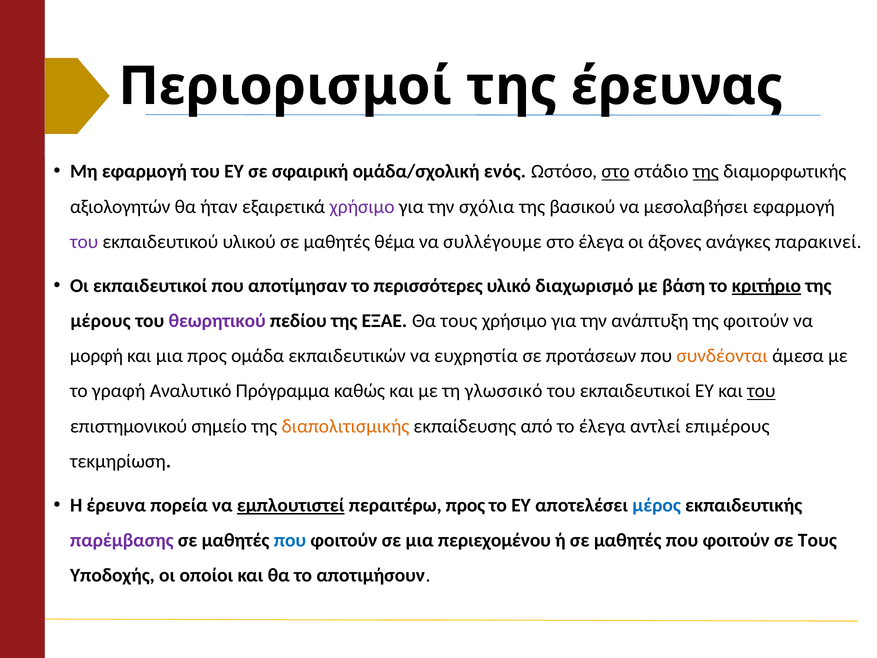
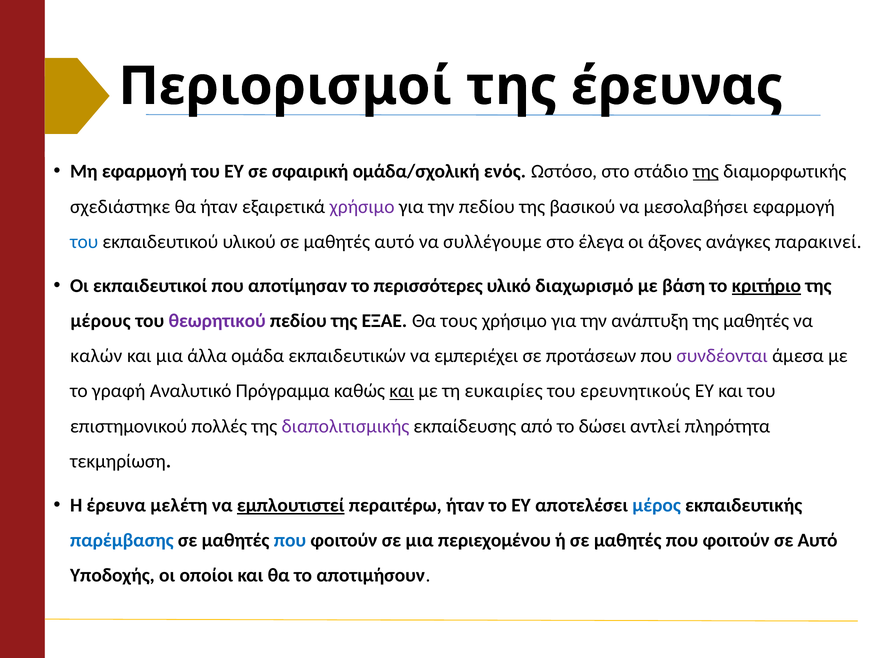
στο underline: present -> none (616, 171)
αξιολογητών: αξιολογητών -> σχεδιάστηκε (120, 207)
την σχόλια: σχόλια -> πεδίου (487, 207)
του colour: purple -> blue (84, 242)
μαθητές θέμα: θέμα -> αυτό (394, 242)
της φοιτούν: φοιτούν -> μαθητές (756, 321)
μορφή: μορφή -> καλών (96, 356)
μια προς: προς -> άλλα (207, 356)
ευχρηστία: ευχρηστία -> εμπεριέχει (476, 356)
συνδέονται colour: orange -> purple (722, 356)
και underline: none -> present (402, 391)
γλωσσικό: γλωσσικό -> ευκαιρίες (504, 391)
του εκπαιδευτικοί: εκπαιδευτικοί -> ερευνητικούς (635, 391)
του underline: present -> none (761, 391)
σημείο: σημείο -> πολλές (219, 426)
διαπολιτισμικής colour: orange -> purple (345, 426)
το έλεγα: έλεγα -> δώσει (602, 426)
επιμέρους: επιμέρους -> πληρότητα (727, 426)
πορεία: πορεία -> μελέτη (179, 505)
περαιτέρω προς: προς -> ήταν (465, 505)
παρέμβασης colour: purple -> blue (122, 540)
σε Τους: Τους -> Αυτό (817, 540)
